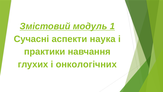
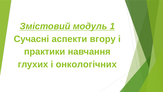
наука: наука -> вгору (103, 39)
